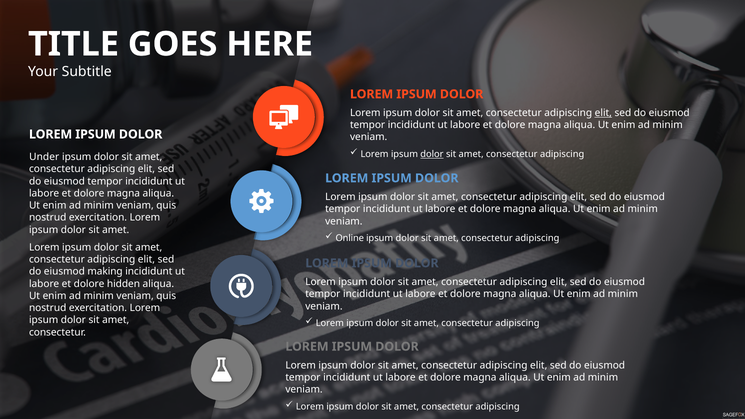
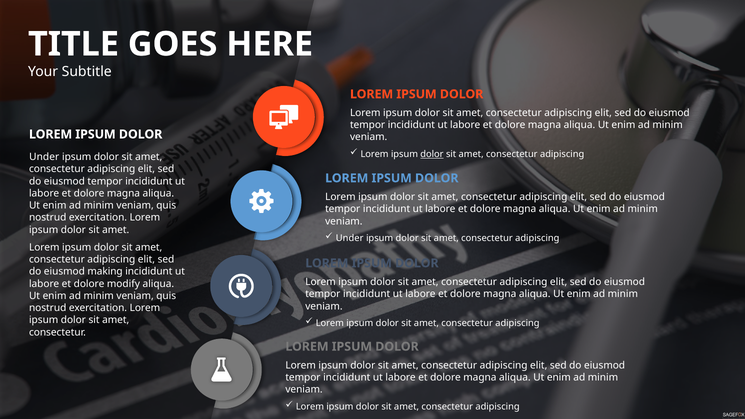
elit underline: present -> none (603, 113)
Online: Online -> Under (350, 238)
hidden: hidden -> modify (123, 284)
